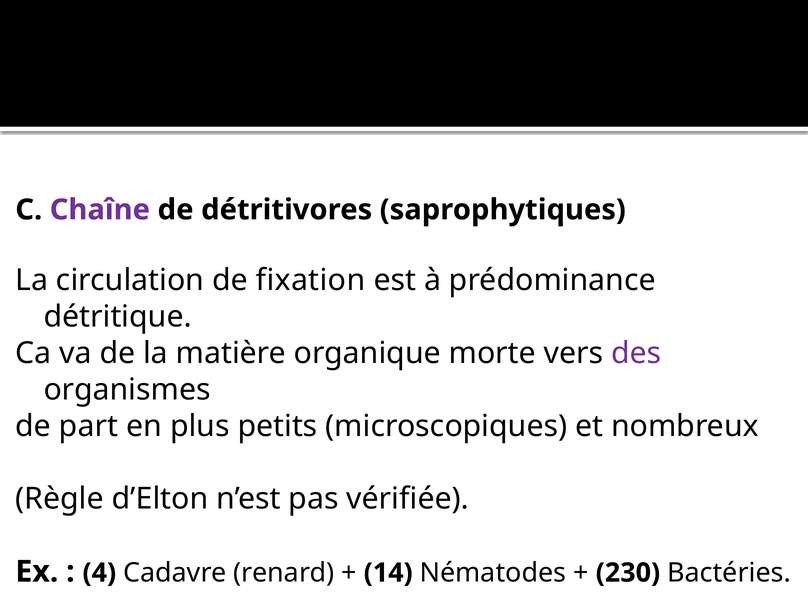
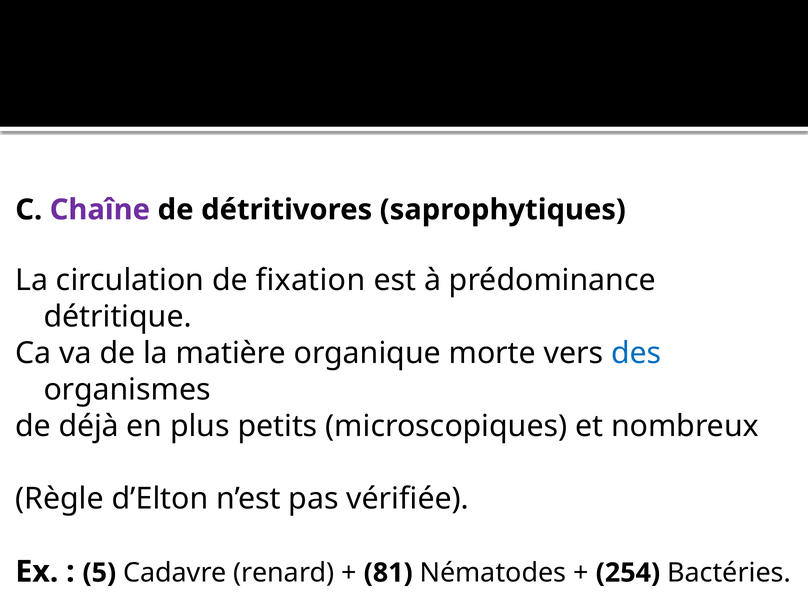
des colour: purple -> blue (636, 353)
part: part -> déjà (89, 426)
4: 4 -> 5 (99, 573)
14: 14 -> 81 (388, 573)
230: 230 -> 254 (628, 573)
